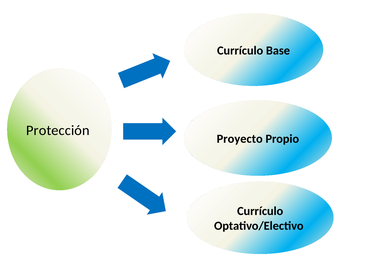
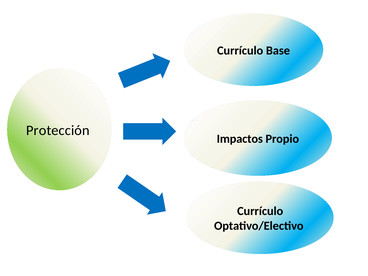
Proyecto: Proyecto -> Impactos (240, 139)
